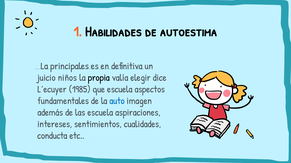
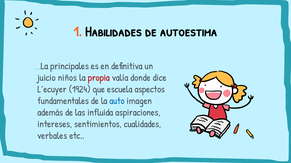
propia colour: black -> red (99, 78)
elegir: elegir -> donde (141, 78)
1985: 1985 -> 1924 (80, 90)
las escuela: escuela -> influida (100, 113)
conducta: conducta -> verbales (52, 136)
